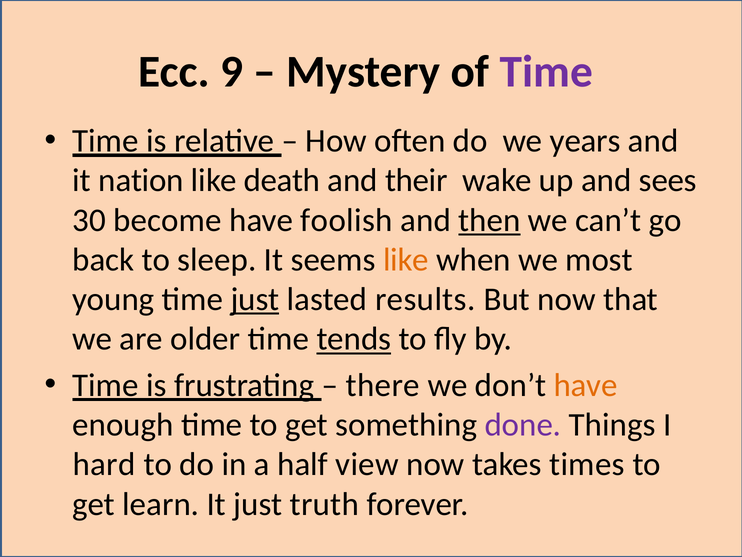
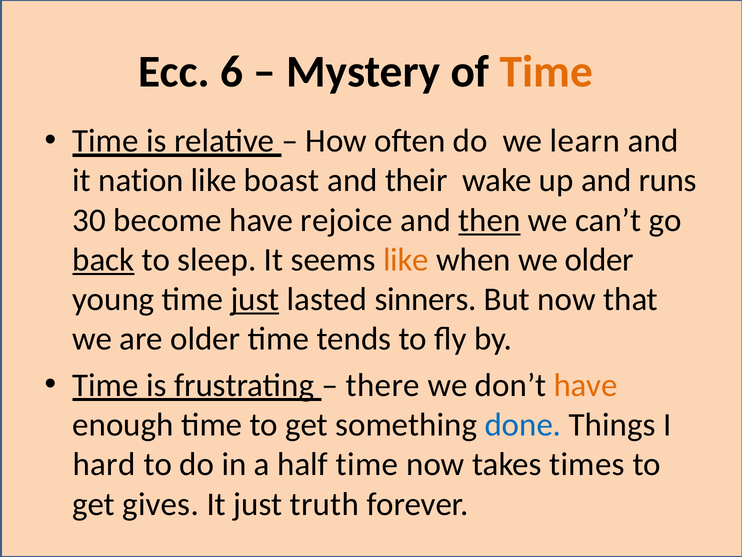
9: 9 -> 6 (232, 72)
Time colour: purple -> orange (546, 72)
years: years -> learn (585, 141)
death: death -> boast (282, 180)
sees: sees -> runs (668, 180)
foolish: foolish -> rejoice (347, 220)
back underline: none -> present (103, 260)
we most: most -> older (599, 260)
results: results -> sinners (426, 299)
tends underline: present -> none (354, 339)
done colour: purple -> blue (523, 425)
half view: view -> time (367, 464)
learn: learn -> gives (161, 504)
